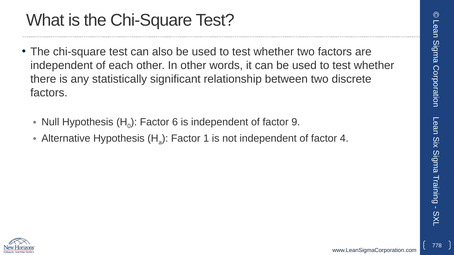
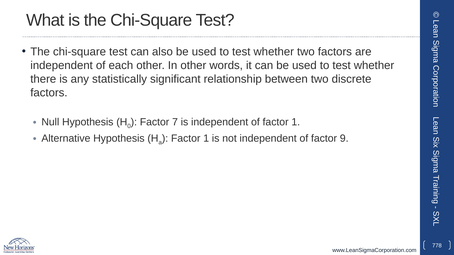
6: 6 -> 7 (175, 122)
of factor 9: 9 -> 1 (296, 122)
4: 4 -> 9 (344, 139)
